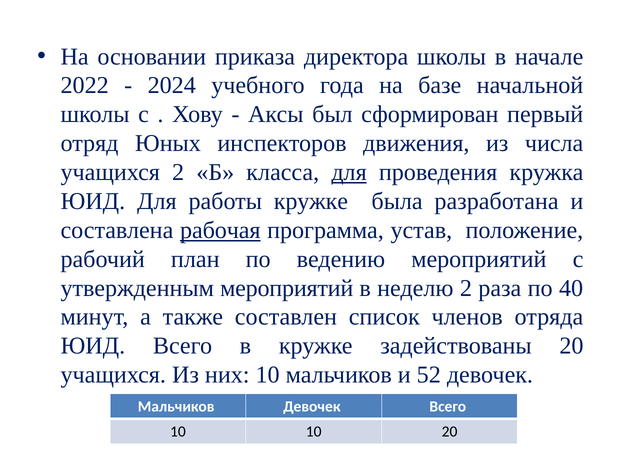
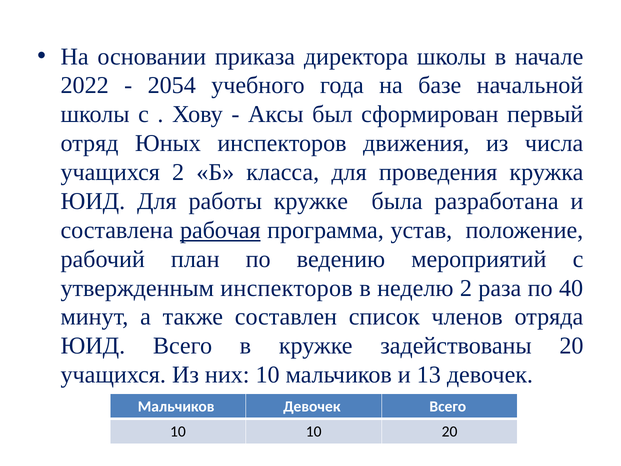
2024: 2024 -> 2054 (172, 85)
для underline: present -> none (349, 172)
утвержденным мероприятий: мероприятий -> инспекторов (287, 288)
52: 52 -> 13 (429, 375)
